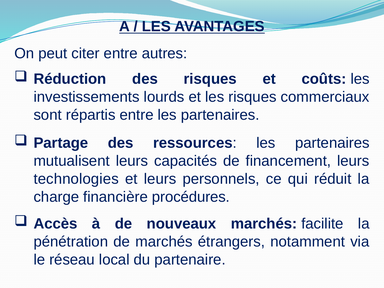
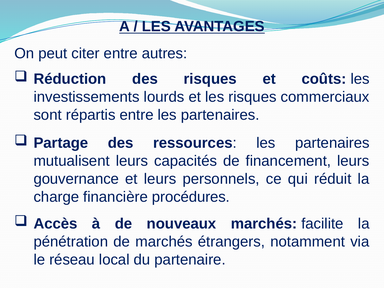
technologies: technologies -> gouvernance (76, 179)
